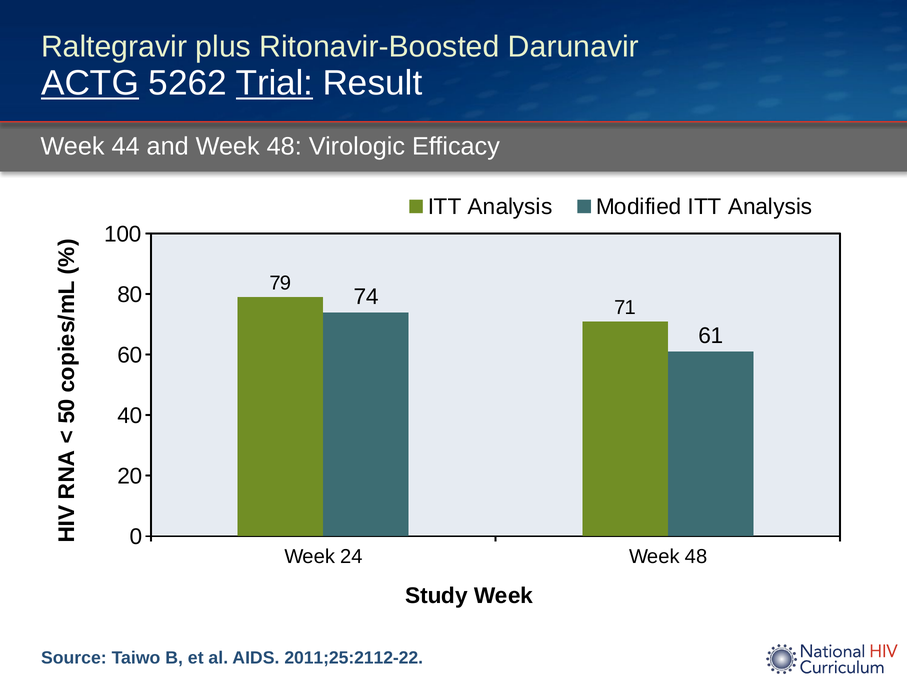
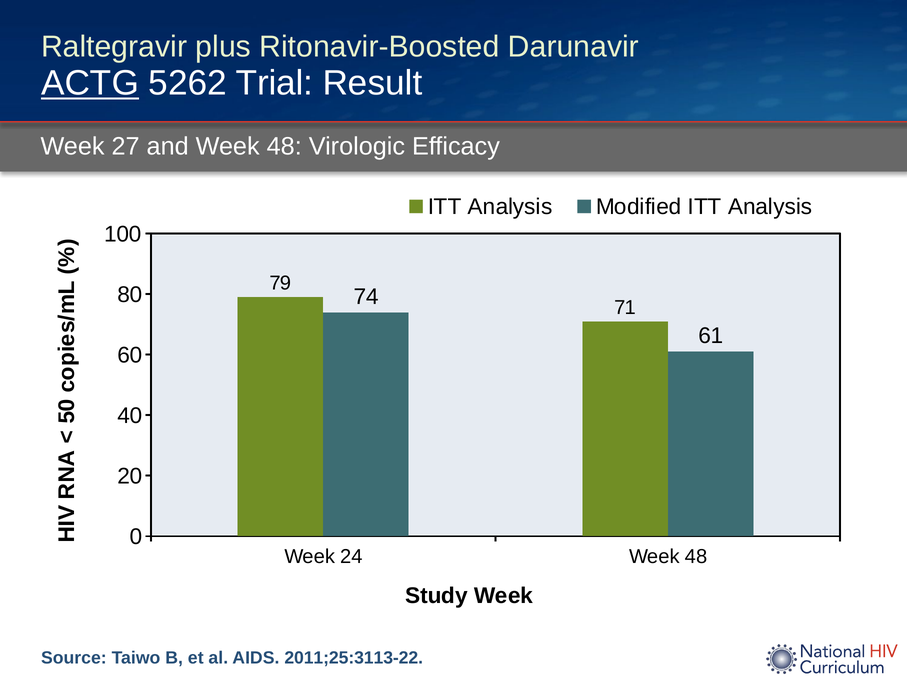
Trial underline: present -> none (275, 83)
44: 44 -> 27 (126, 146)
2011;25:2112-22: 2011;25:2112-22 -> 2011;25:3113-22 (354, 658)
